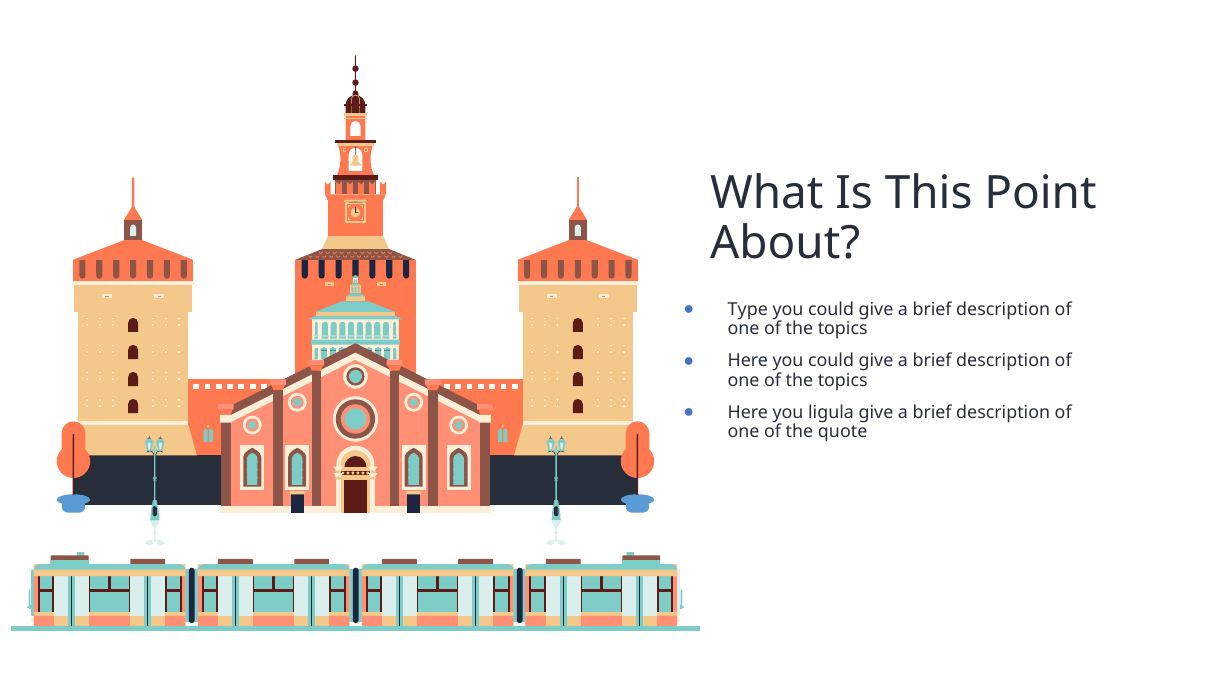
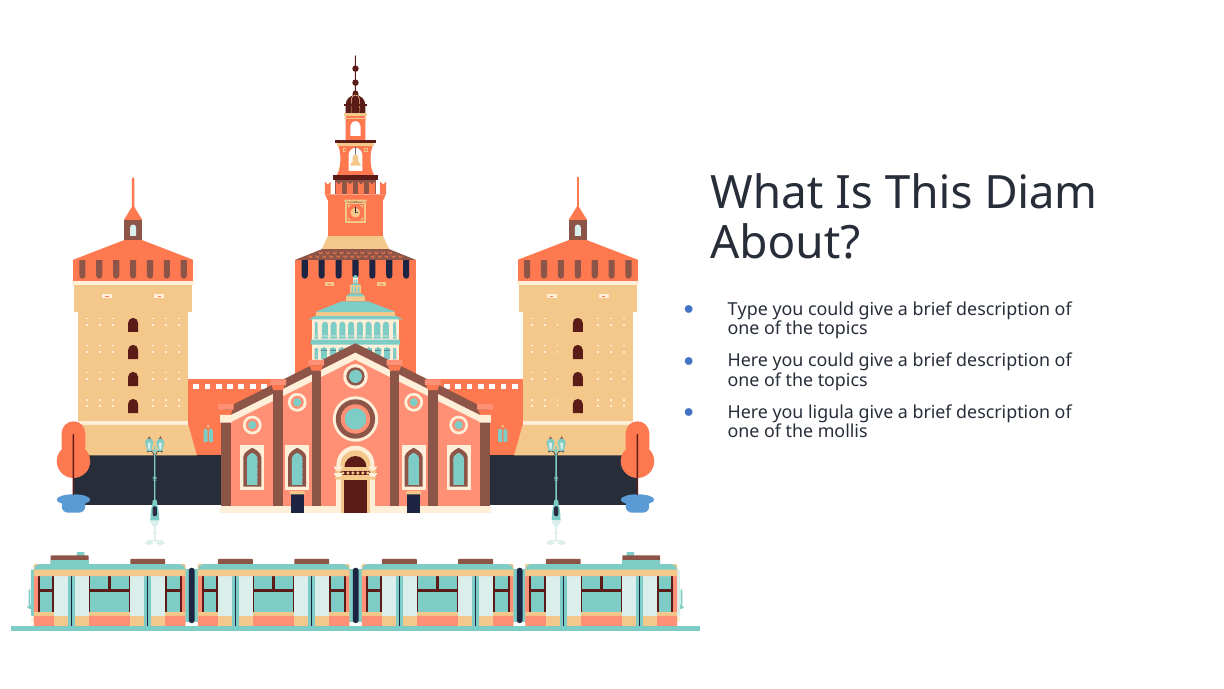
Point: Point -> Diam (1041, 193)
quote: quote -> mollis (843, 431)
